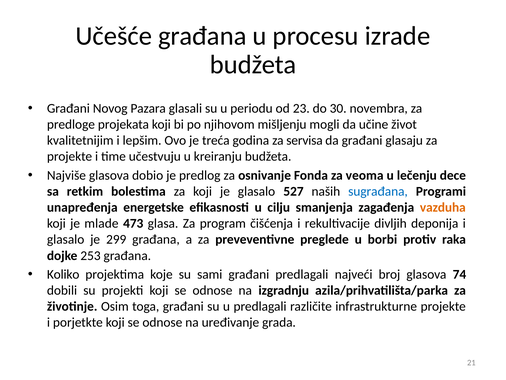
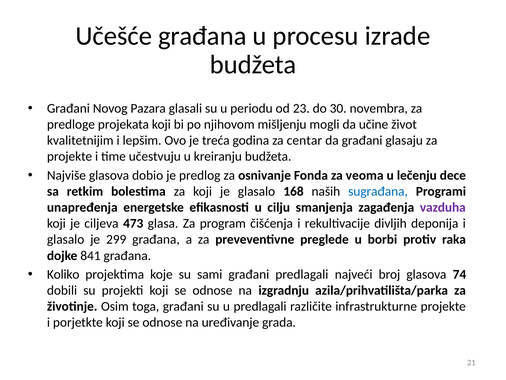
servisa: servisa -> centar (304, 140)
527: 527 -> 168 (293, 191)
vazduha colour: orange -> purple (443, 207)
mlade: mlade -> ciljeva (101, 223)
253: 253 -> 841 (90, 255)
